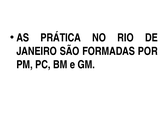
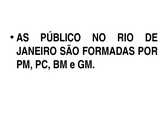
PRÁTICA: PRÁTICA -> PÚBLICO (61, 38)
